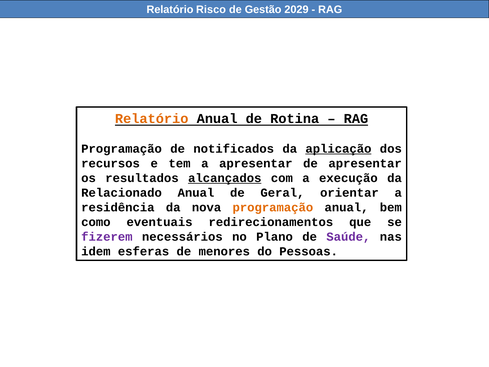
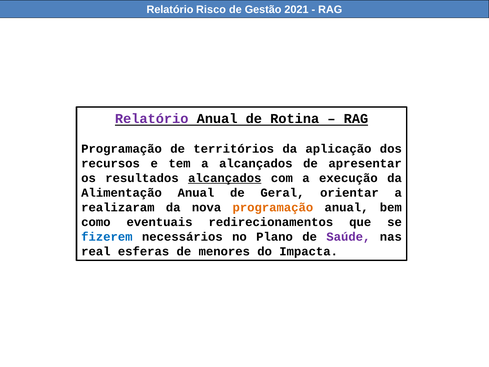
2029: 2029 -> 2021 (296, 10)
Relatório colour: orange -> purple (152, 118)
notificados: notificados -> territórios (234, 149)
aplicação underline: present -> none (338, 149)
a apresentar: apresentar -> alcançados (256, 163)
Relacionado: Relacionado -> Alimentação (122, 193)
residência: residência -> realizaram (118, 207)
fizerem colour: purple -> blue (107, 237)
idem: idem -> real (96, 251)
Pessoas: Pessoas -> Impacta (309, 251)
